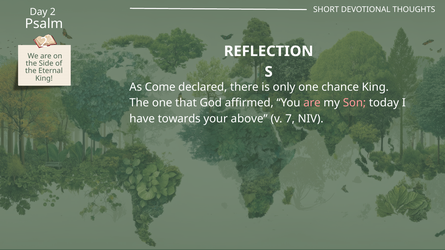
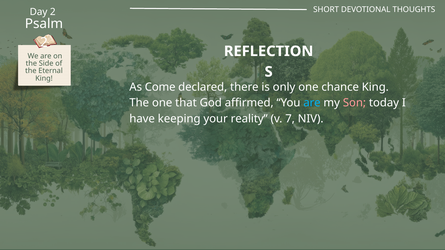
are colour: pink -> light blue (312, 103)
towards: towards -> keeping (179, 119)
above: above -> reality (249, 119)
